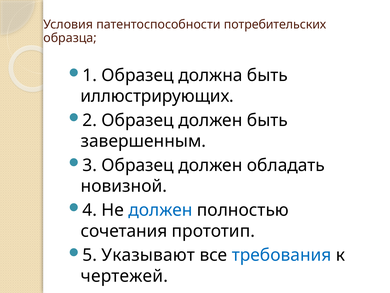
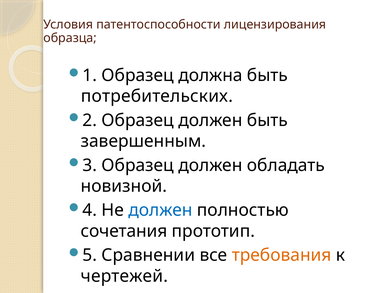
потребительских: потребительских -> лицензирования (275, 24)
иллюстрирующих: иллюстрирующих -> потребительских (157, 96)
Указывают: Указывают -> Сравнении (148, 255)
требования colour: blue -> orange (282, 255)
